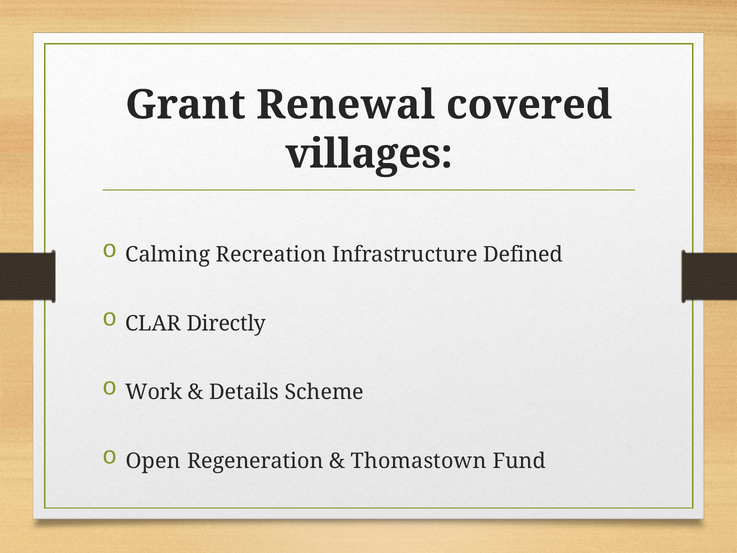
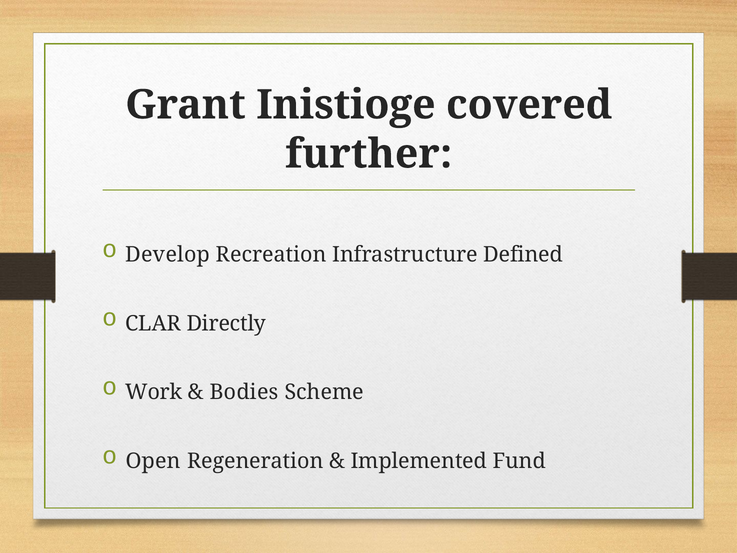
Renewal: Renewal -> Inistioge (346, 105)
villages: villages -> further (369, 154)
Calming: Calming -> Develop (168, 255)
Details: Details -> Bodies (244, 392)
Thomastown: Thomastown -> Implemented (419, 461)
